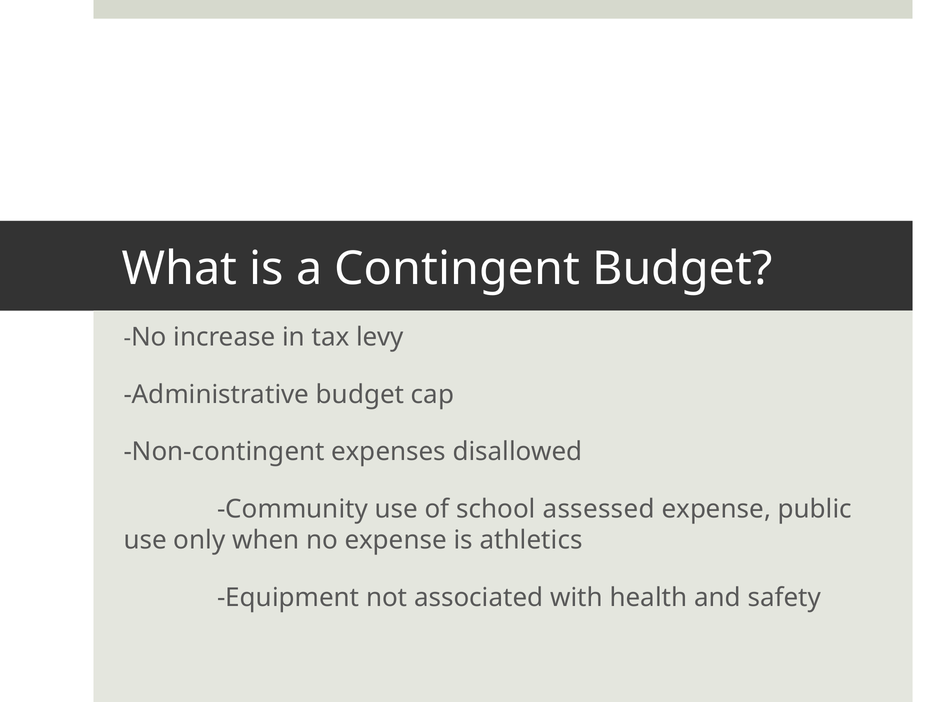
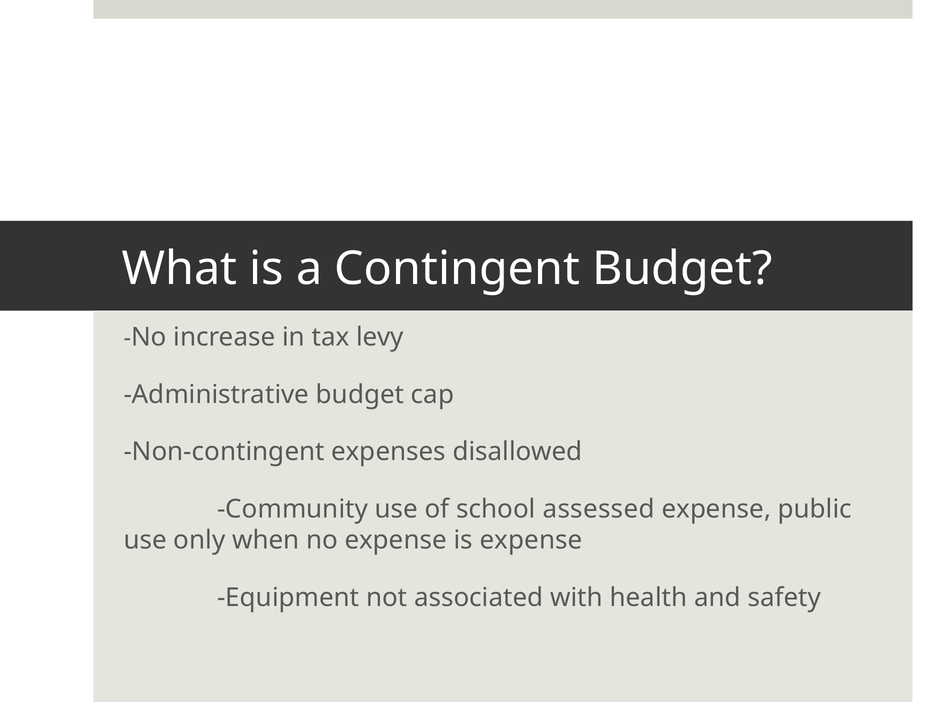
is athletics: athletics -> expense (531, 540)
